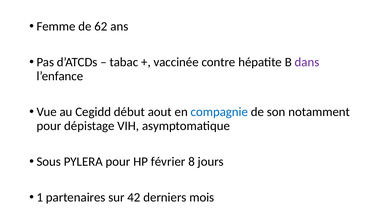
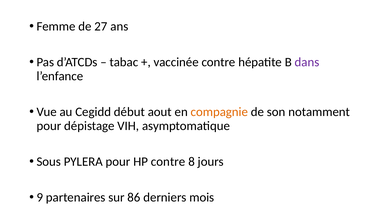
62: 62 -> 27 (101, 26)
compagnie colour: blue -> orange (219, 112)
HP février: février -> contre (168, 161)
1: 1 -> 9 (40, 197)
42: 42 -> 86 (134, 197)
